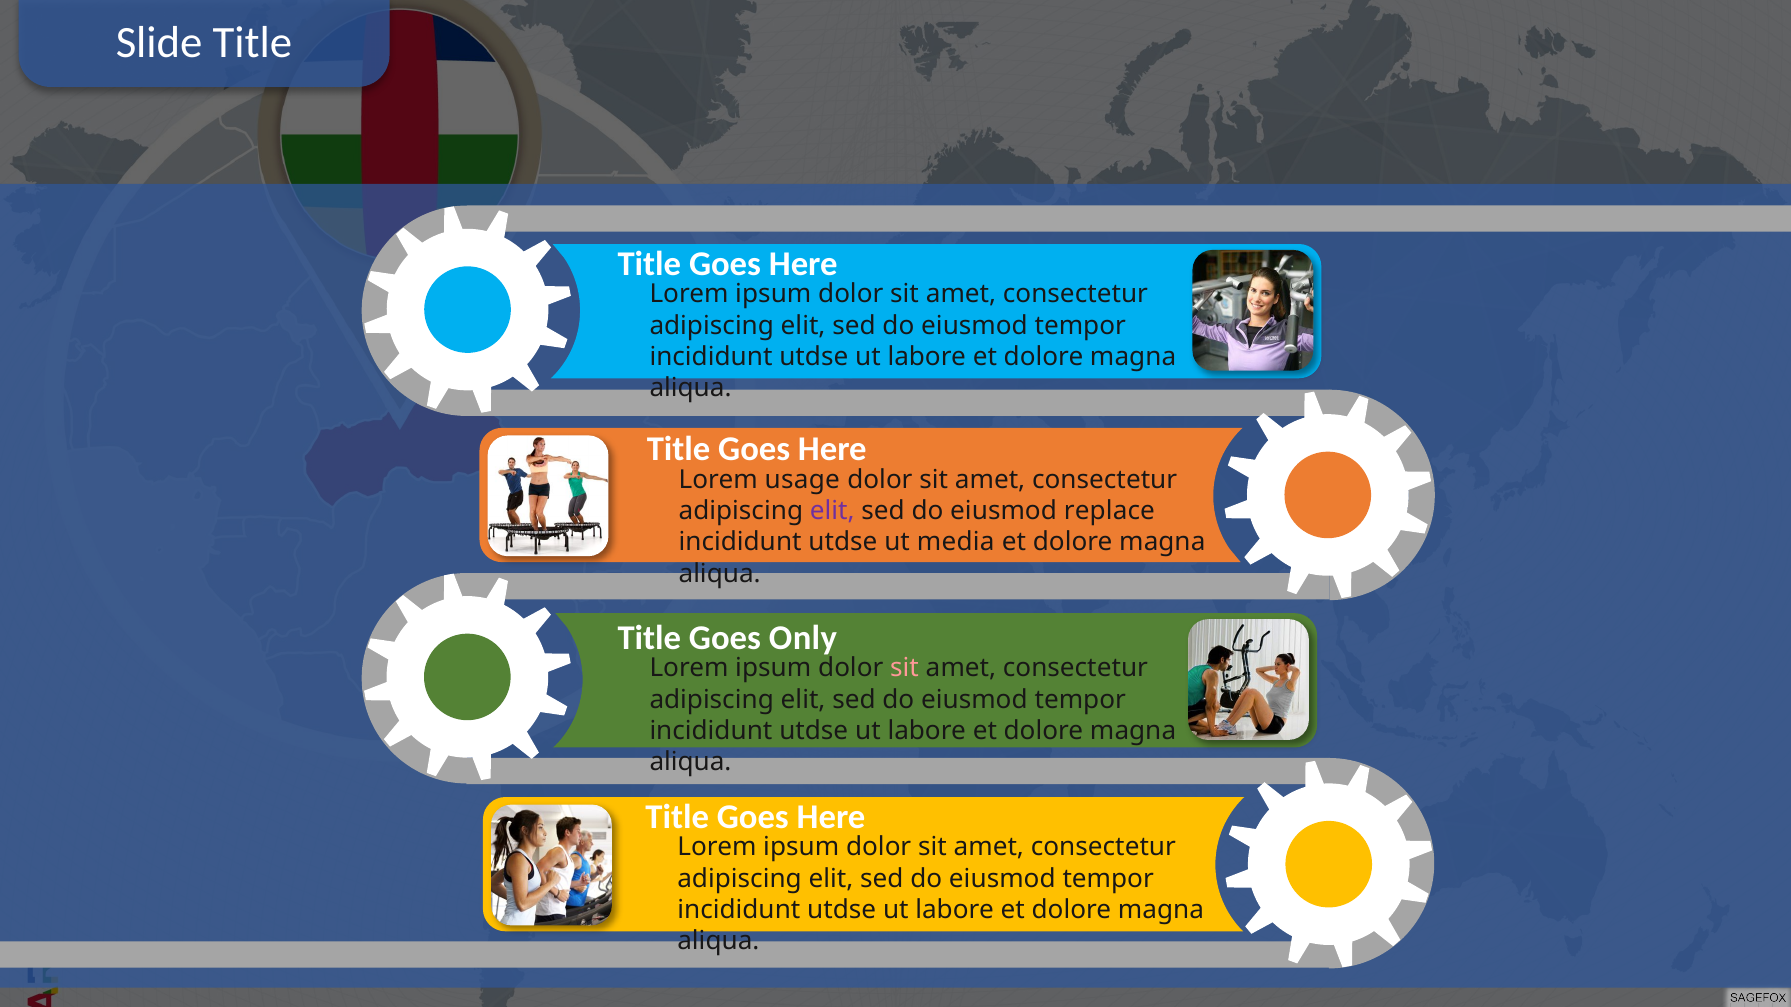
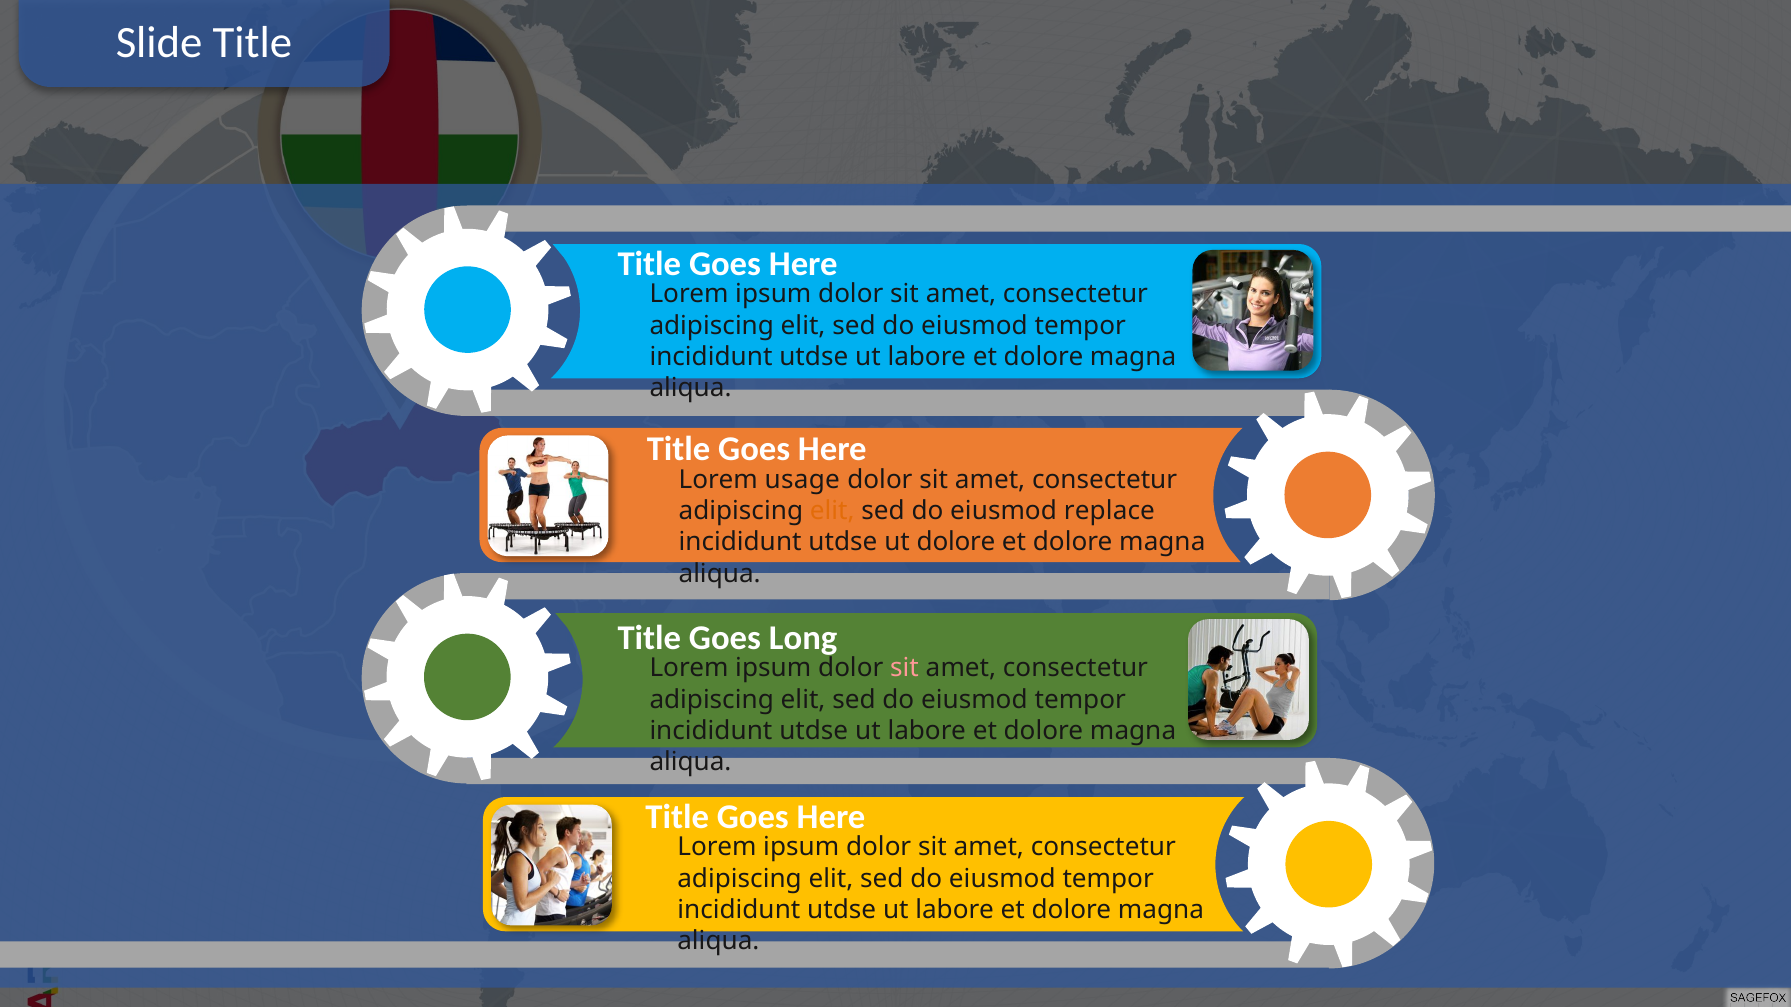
elit colour: purple -> orange (832, 511)
ut media: media -> dolore (956, 542)
Only: Only -> Long (803, 638)
